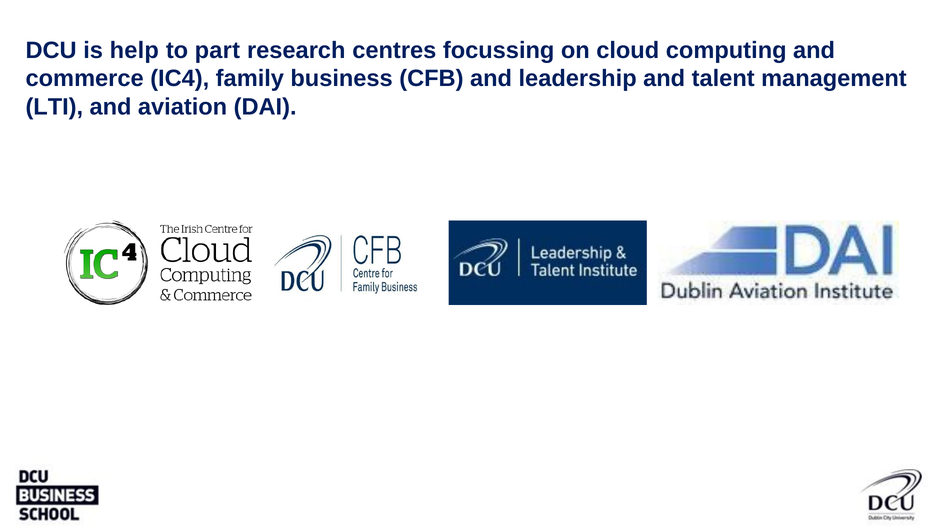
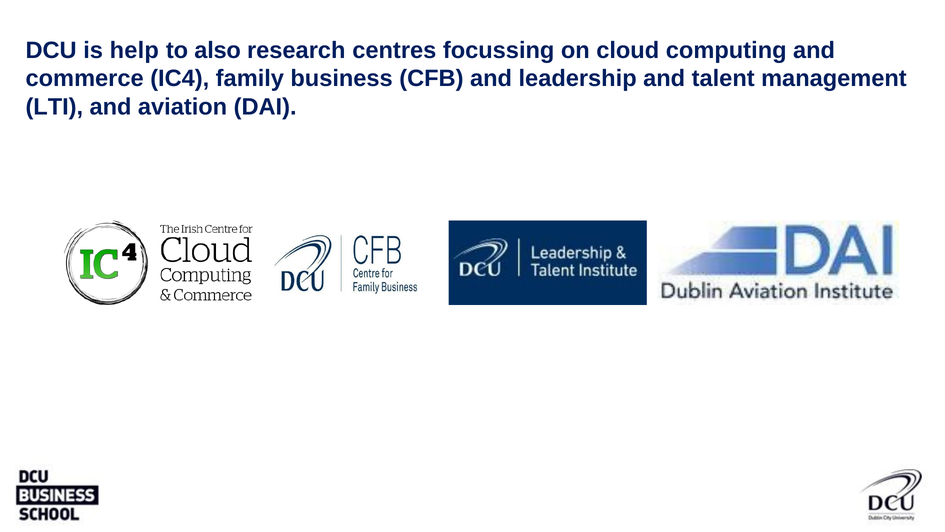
part: part -> also (218, 50)
